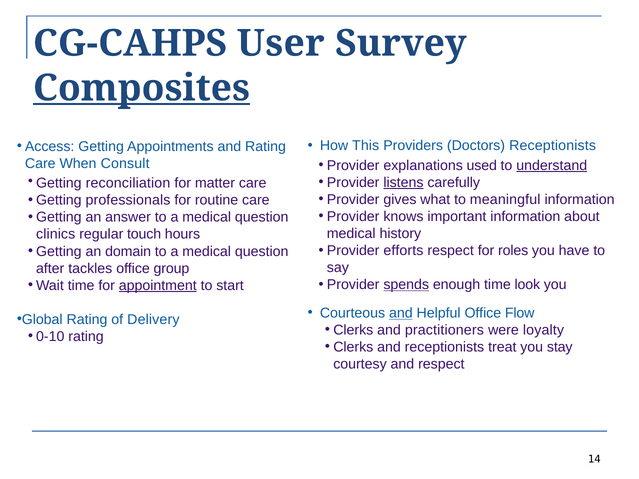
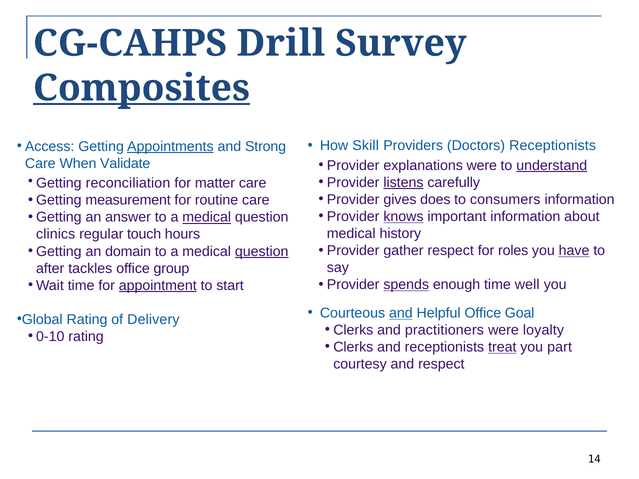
User: User -> Drill (281, 43)
This: This -> Skill (366, 146)
Appointments underline: none -> present (170, 146)
and Rating: Rating -> Strong (266, 146)
Consult: Consult -> Validate (125, 163)
explanations used: used -> were (482, 166)
what: what -> does (435, 200)
meaningful: meaningful -> consumers (505, 200)
professionals: professionals -> measurement (128, 200)
knows underline: none -> present (403, 217)
medical underline: none -> present (207, 217)
efforts: efforts -> gather (403, 251)
have underline: none -> present (574, 251)
question underline: none -> present (262, 251)
look: look -> well (527, 285)
Flow: Flow -> Goal (520, 313)
treat underline: none -> present (502, 347)
stay: stay -> part (560, 347)
